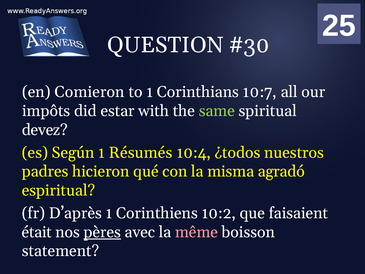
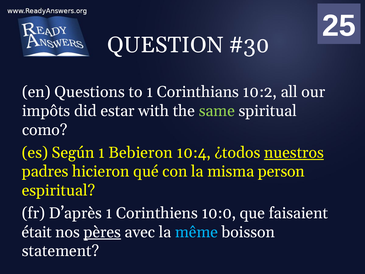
Comieron: Comieron -> Questions (90, 92)
10:7: 10:7 -> 10:2 (260, 92)
devez: devez -> como (45, 130)
Résumés: Résumés -> Bebieron (141, 153)
nuestros underline: none -> present (294, 153)
agradó: agradó -> person (281, 171)
10:2: 10:2 -> 10:0 (219, 213)
même colour: pink -> light blue (197, 232)
